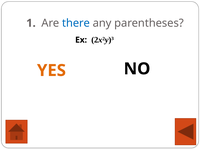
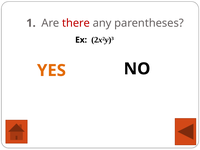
there colour: blue -> red (76, 23)
